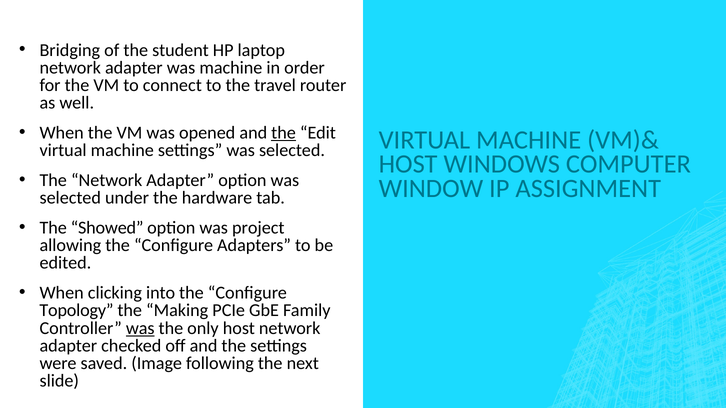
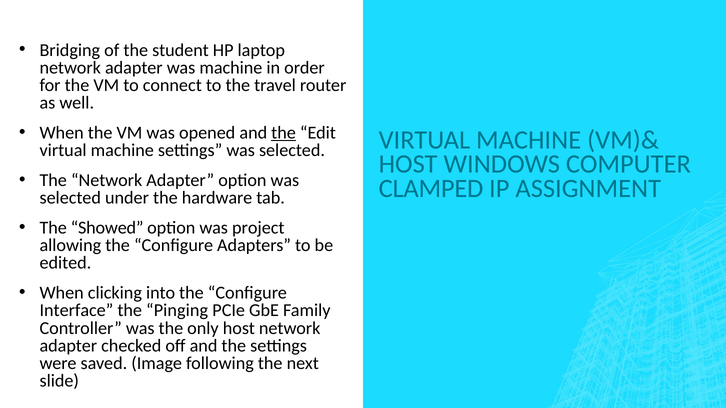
WINDOW: WINDOW -> CLAMPED (431, 189)
Topology: Topology -> Interface (76, 311)
Making: Making -> Pinging (177, 311)
was underline: present -> none (140, 328)
